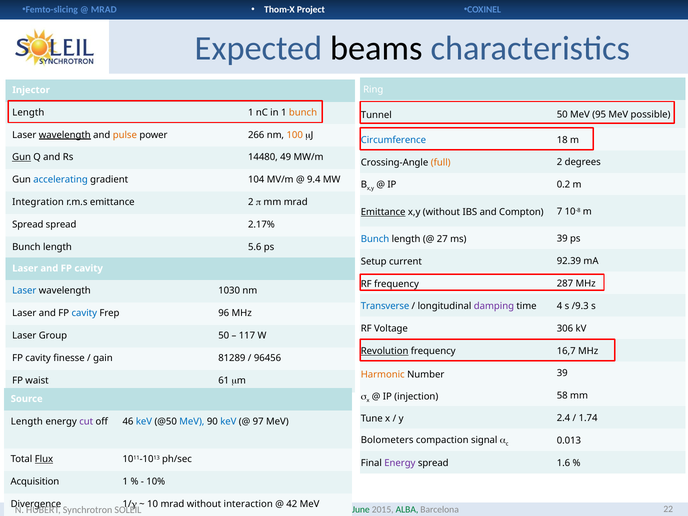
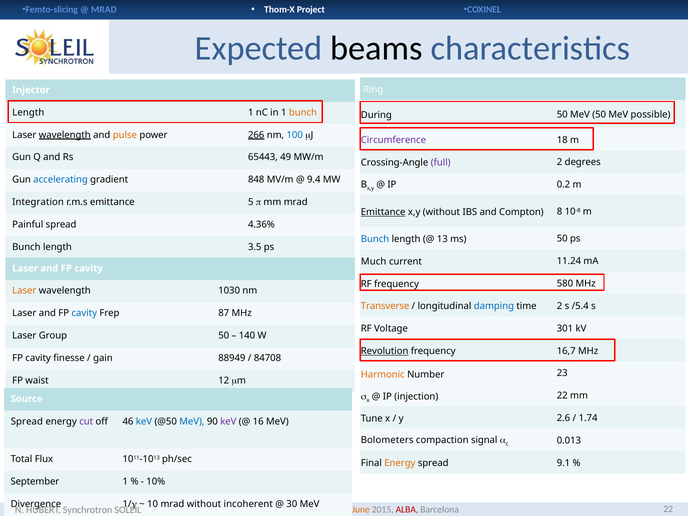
Tunnel: Tunnel -> During (376, 115)
MeV 95: 95 -> 50 (599, 115)
266 underline: none -> present (256, 135)
100 colour: orange -> blue (295, 135)
Circumference colour: blue -> purple (393, 140)
Gun underline: present -> none (22, 157)
14480: 14480 -> 65443 (263, 157)
full colour: orange -> purple (441, 163)
104: 104 -> 848 (256, 180)
emittance 2: 2 -> 5 (251, 202)
7: 7 -> 8 (560, 212)
Spread: Spread -> Painful (28, 225)
2.17%: 2.17% -> 4.36% (261, 225)
27: 27 -> 13 (442, 239)
ms 39: 39 -> 50 (562, 239)
5.6: 5.6 -> 3.5 (255, 247)
Setup: Setup -> Much (374, 261)
92.39: 92.39 -> 11.24 (569, 261)
287: 287 -> 580 (565, 284)
Laser colour: blue -> orange (24, 291)
Transverse colour: blue -> orange (385, 306)
damping colour: purple -> blue (494, 306)
time 4: 4 -> 2 (560, 306)
/9.3: /9.3 -> /5.4 (580, 306)
96: 96 -> 87 (224, 313)
306: 306 -> 301 (565, 328)
117: 117 -> 140 (247, 336)
81289: 81289 -> 88949 (232, 358)
96456: 96456 -> 84708 (268, 358)
Number 39: 39 -> 23 (562, 373)
61: 61 -> 12 (224, 381)
injection 58: 58 -> 22 (562, 396)
2.4: 2.4 -> 2.6 (564, 418)
Length: Length -> Spread (27, 421)
keV colour: blue -> purple (228, 421)
97: 97 -> 16 (258, 421)
Flux underline: present -> none (44, 459)
Energy colour: purple -> orange (400, 463)
1.6: 1.6 -> 9.1 (564, 463)
Acquisition: Acquisition -> September (35, 482)
interaction: interaction -> incoherent (248, 504)
42: 42 -> 30 (292, 504)
June colour: green -> orange (361, 510)
ALBA colour: green -> red (407, 510)
